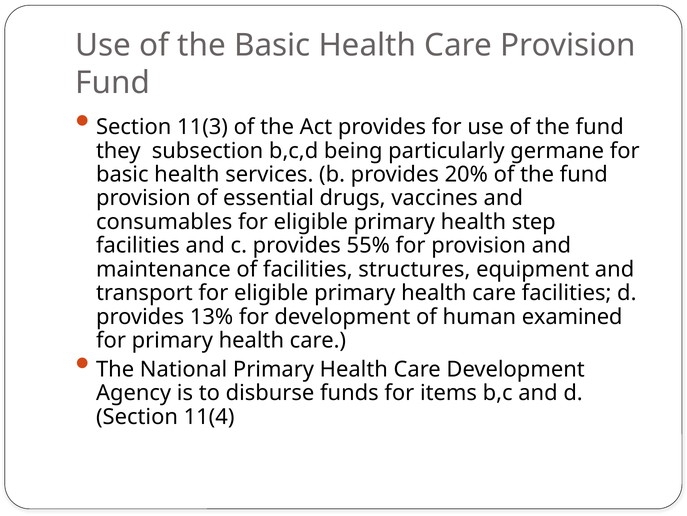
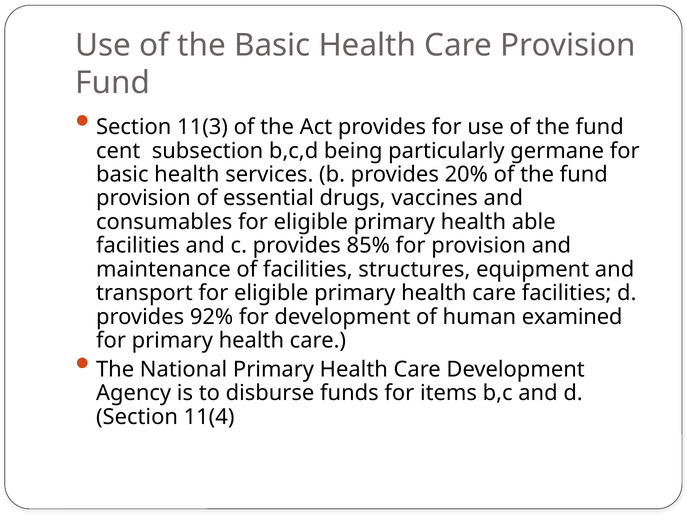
they: they -> cent (118, 151)
step: step -> able (534, 222)
55%: 55% -> 85% (368, 245)
13%: 13% -> 92% (212, 316)
